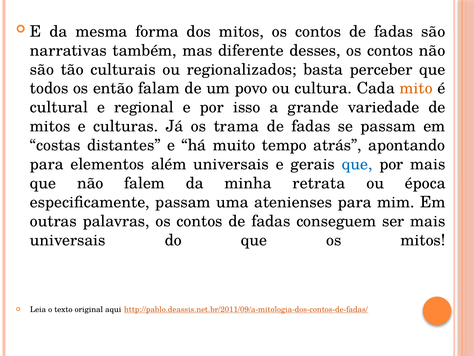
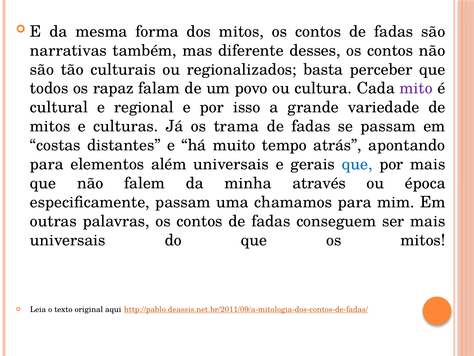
então: então -> rapaz (113, 88)
mito colour: orange -> purple (416, 88)
retrata: retrata -> através (319, 183)
atenienses: atenienses -> chamamos (293, 202)
